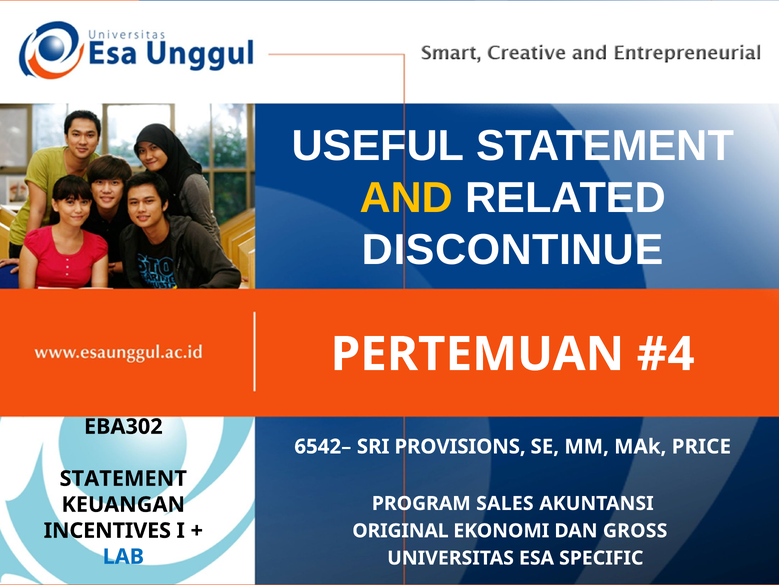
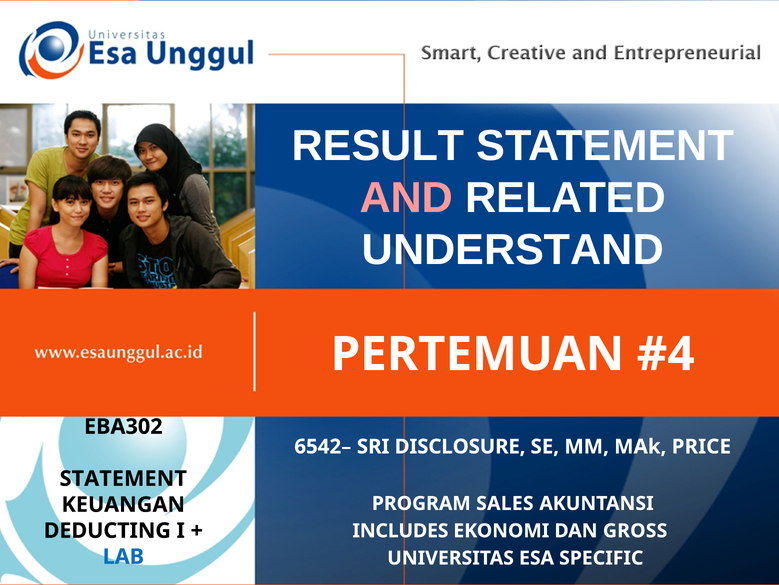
USEFUL: USEFUL -> RESULT (378, 146)
AND colour: yellow -> pink (406, 198)
DISCONTINUE: DISCONTINUE -> UNDERSTAND (513, 250)
PROVISIONS: PROVISIONS -> DISCLOSURE (460, 446)
INCENTIVES: INCENTIVES -> DEDUCTING (107, 530)
ORIGINAL: ORIGINAL -> INCLUDES (400, 530)
